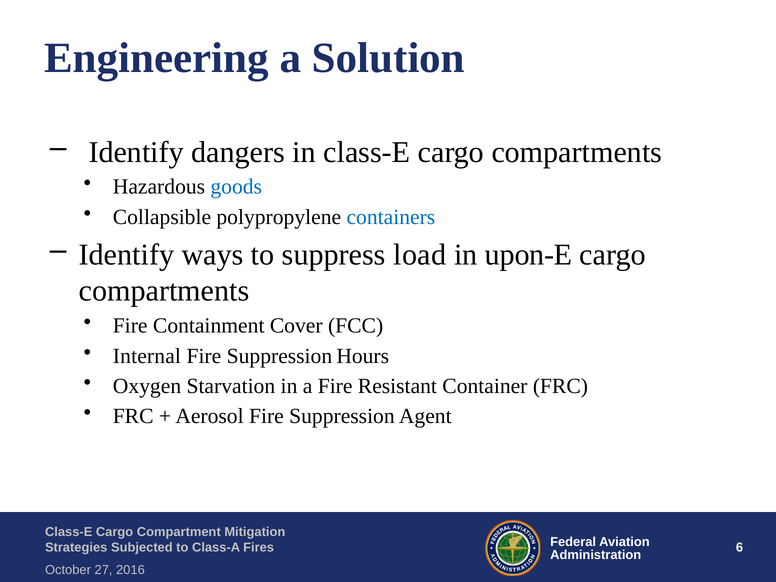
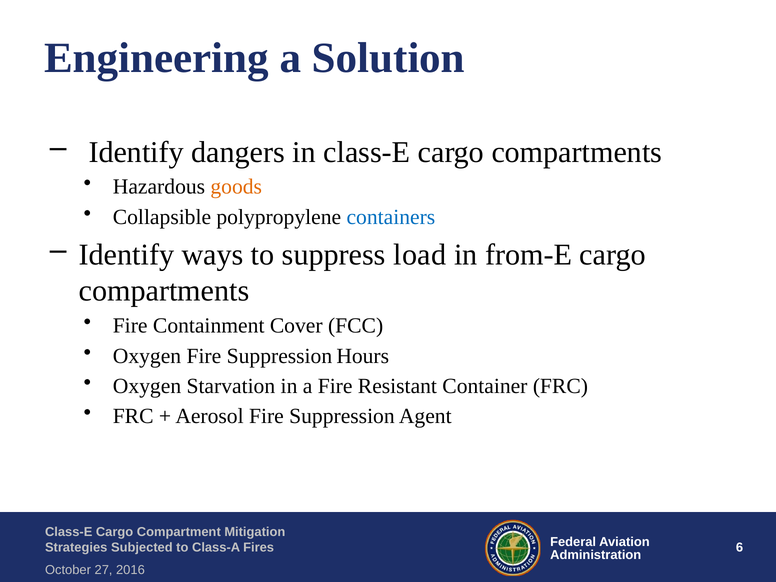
goods colour: blue -> orange (236, 187)
upon-E: upon-E -> from-E (529, 255)
Internal: Internal -> Oxygen (147, 356)
